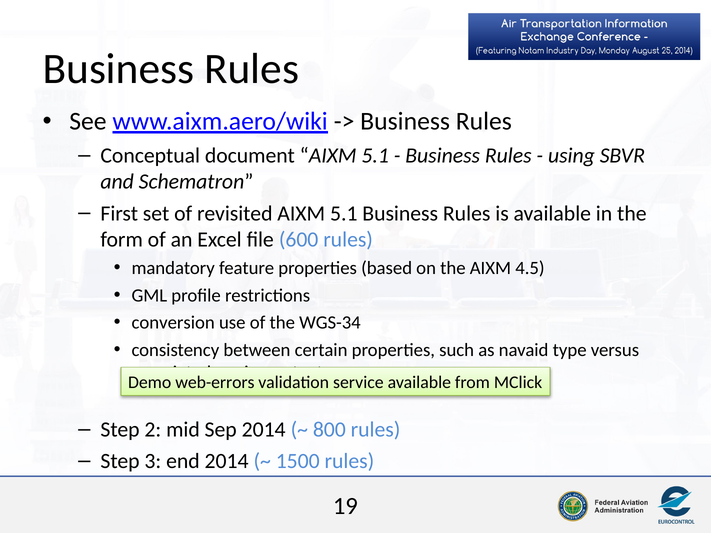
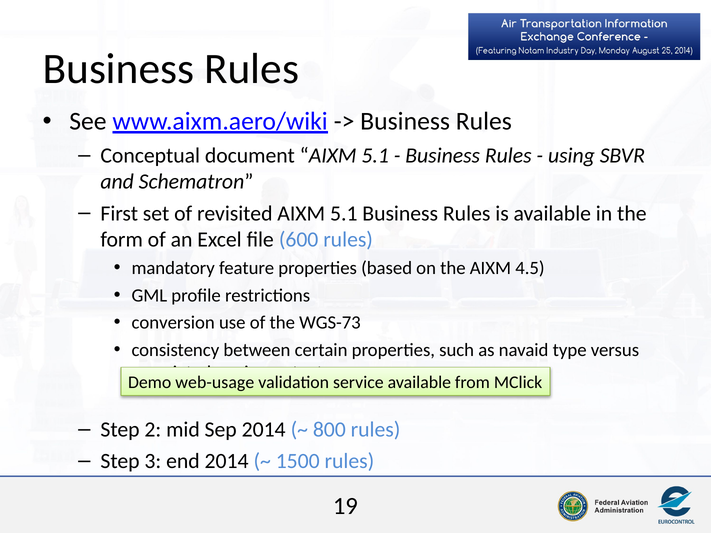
WGS-34: WGS-34 -> WGS-73 (330, 323)
web-errors: web-errors -> web-usage (215, 383)
